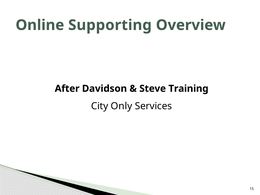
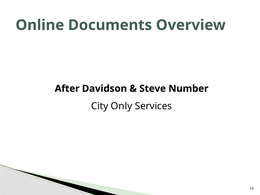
Supporting: Supporting -> Documents (110, 25)
Training: Training -> Number (188, 89)
